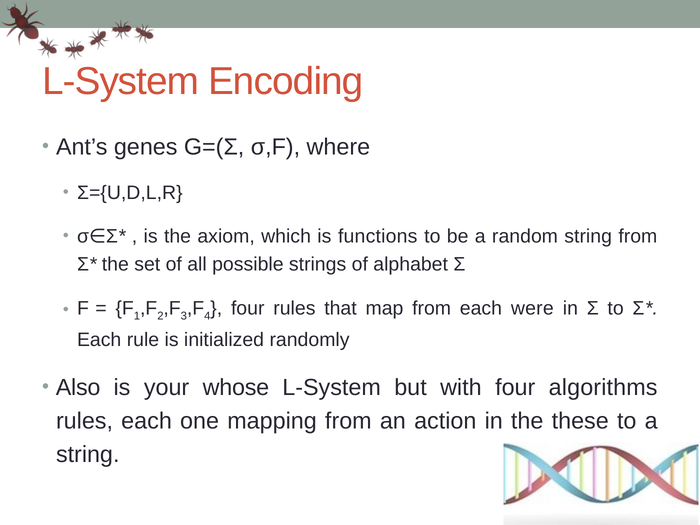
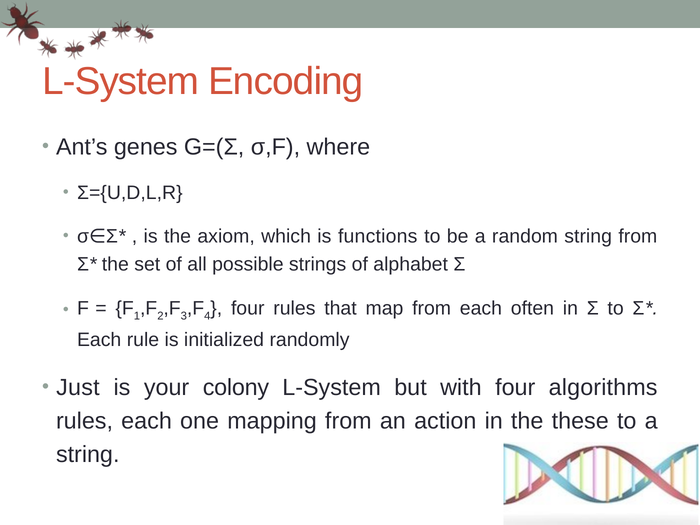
were: were -> often (532, 309)
Also: Also -> Just (78, 388)
whose: whose -> colony (236, 388)
